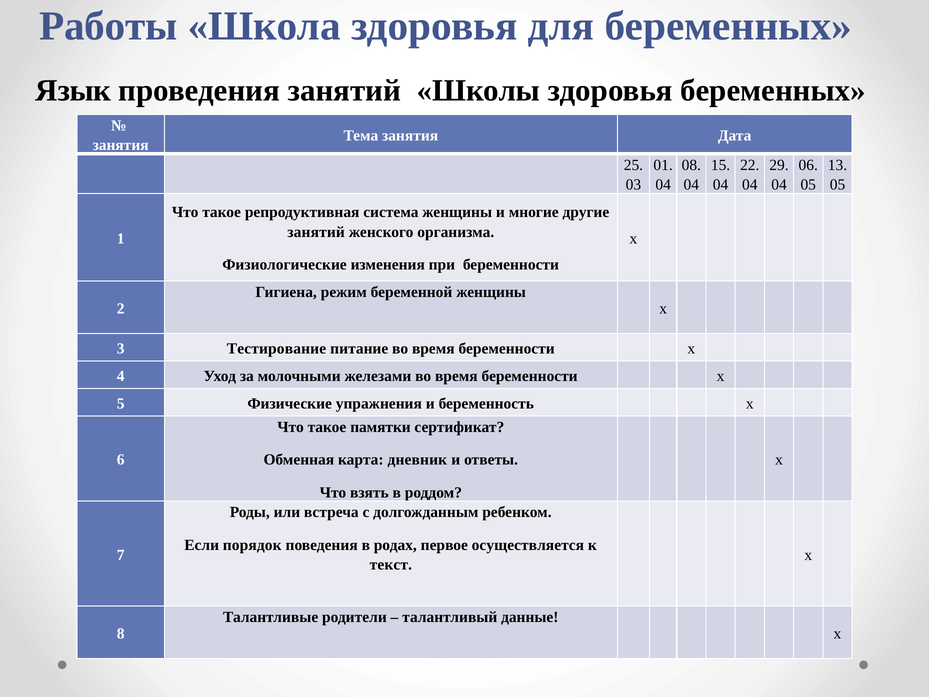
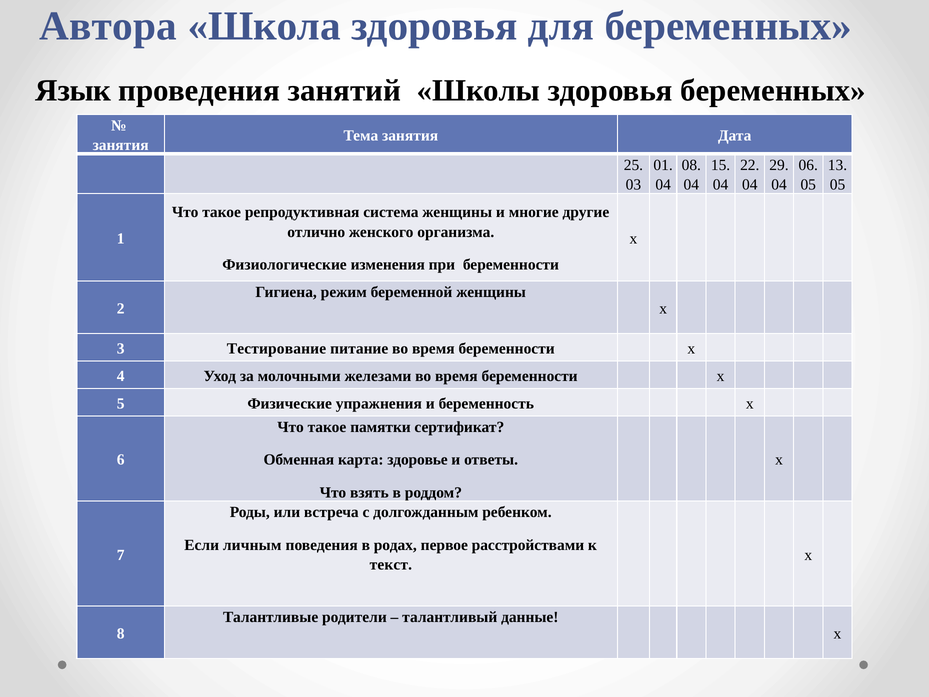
Работы: Работы -> Автора (108, 26)
занятий: занятий -> отлично (316, 232)
дневник: дневник -> здоровье (418, 460)
порядок: порядок -> личным (252, 545)
осуществляется: осуществляется -> расстройствами (528, 545)
